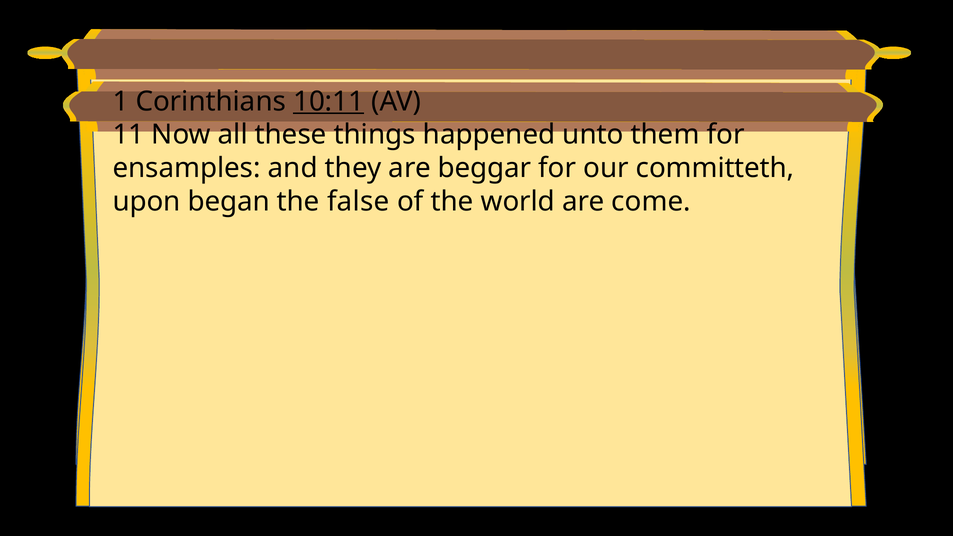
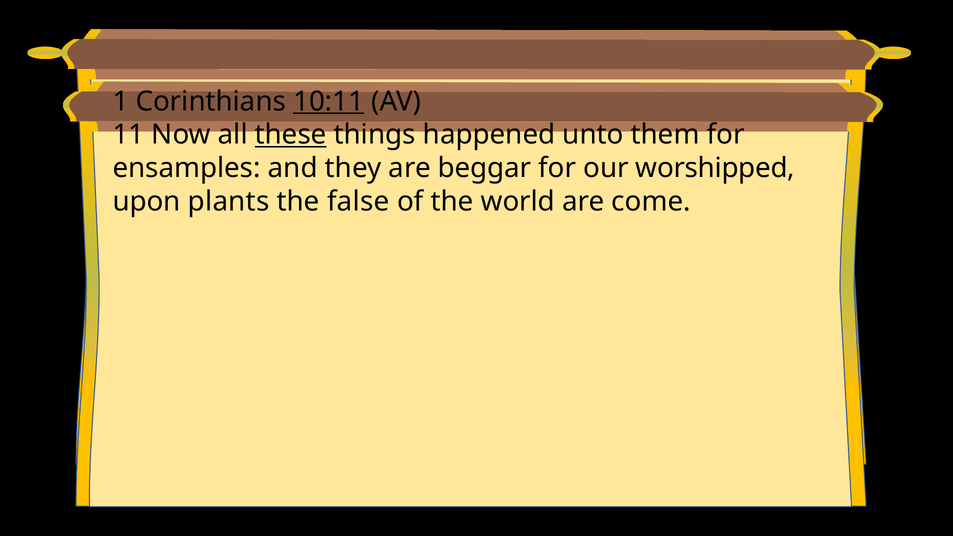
these underline: none -> present (291, 135)
committeth: committeth -> worshipped (715, 168)
began: began -> plants (229, 202)
